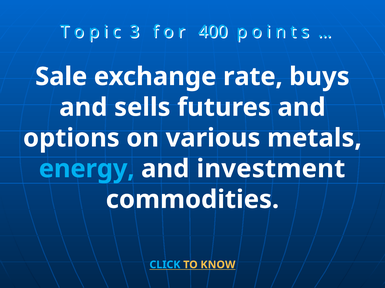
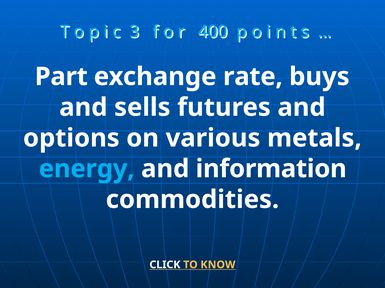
Sale: Sale -> Part (61, 77)
investment: investment -> information (271, 169)
CLICK colour: light blue -> white (165, 265)
